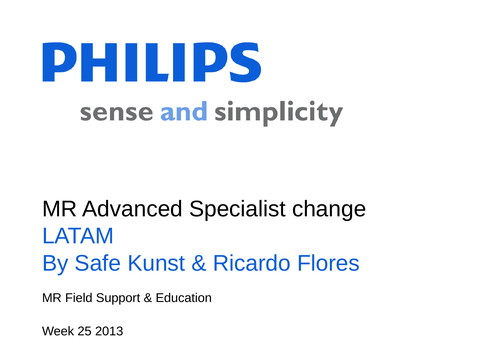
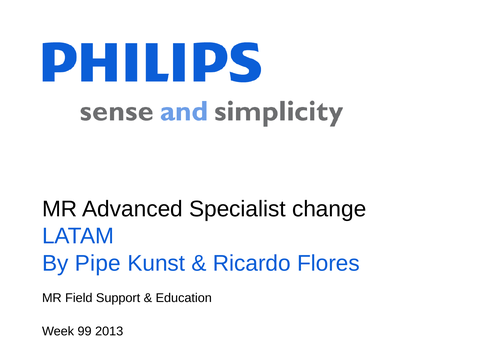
Safe: Safe -> Pipe (98, 263)
25: 25 -> 99 (85, 331)
